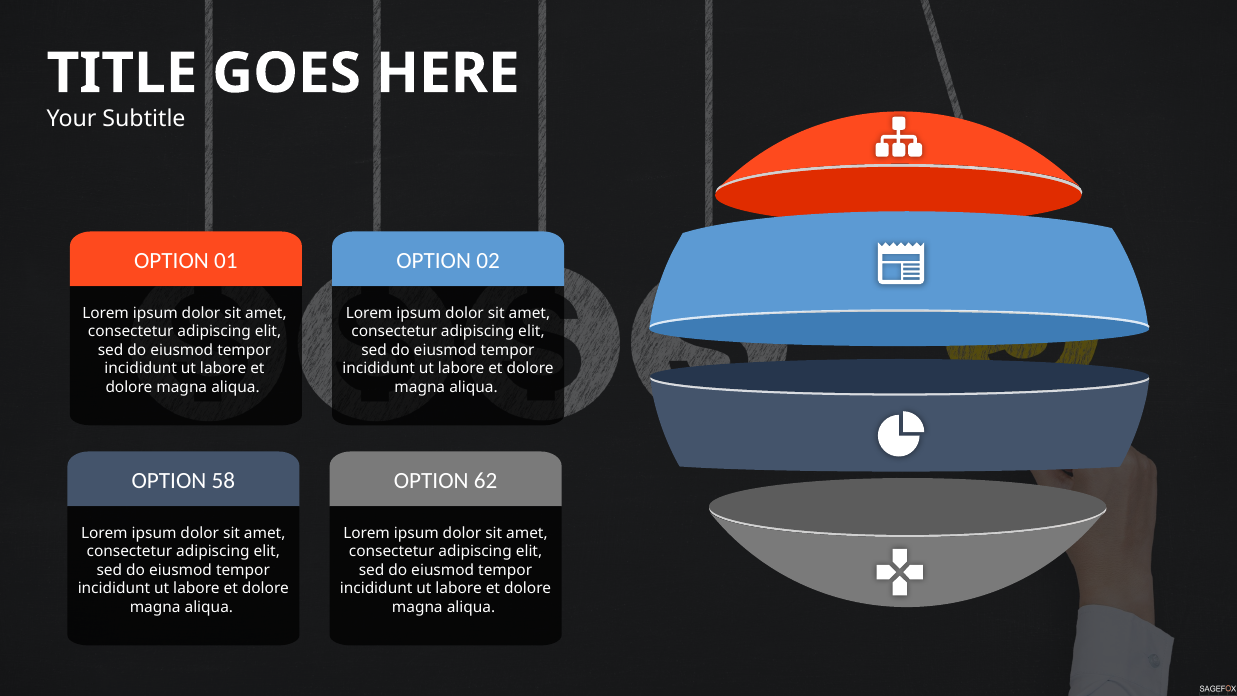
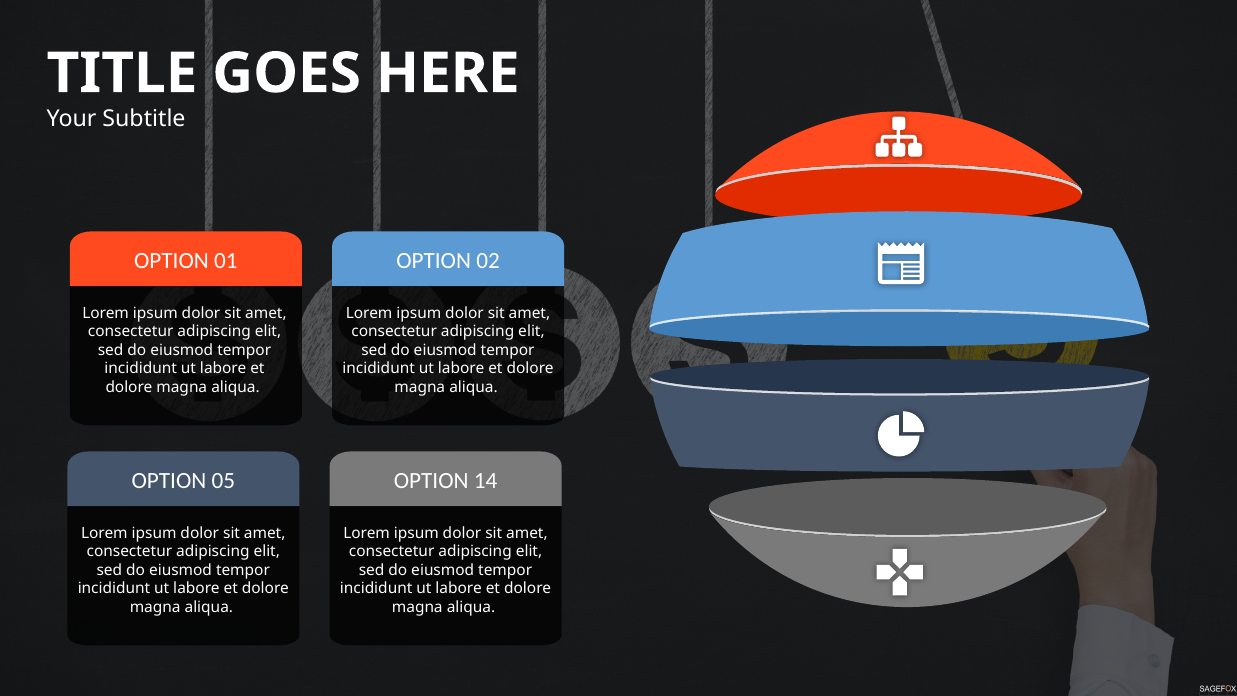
58: 58 -> 05 (223, 480)
62: 62 -> 14 (486, 480)
